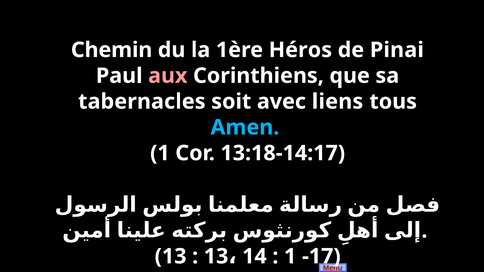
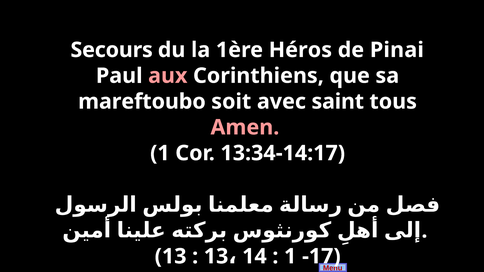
Chemin: Chemin -> Secours (112, 50)
tabernacles: tabernacles -> mareftoubo (142, 102)
liens: liens -> saint (338, 102)
Amen colour: light blue -> pink (245, 127)
13:18-14:17: 13:18-14:17 -> 13:34-14:17 (283, 153)
